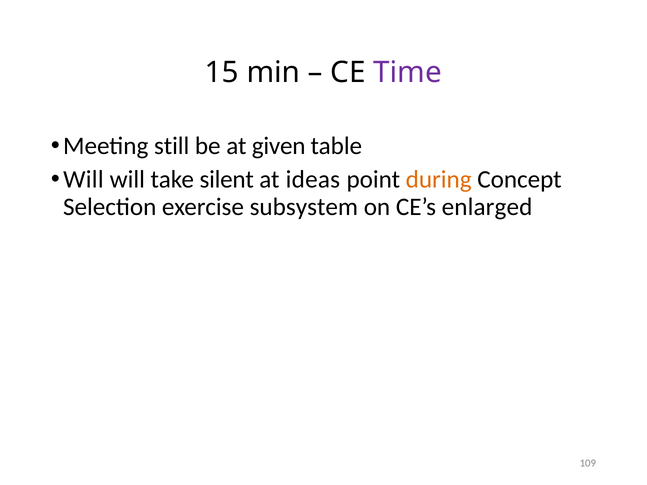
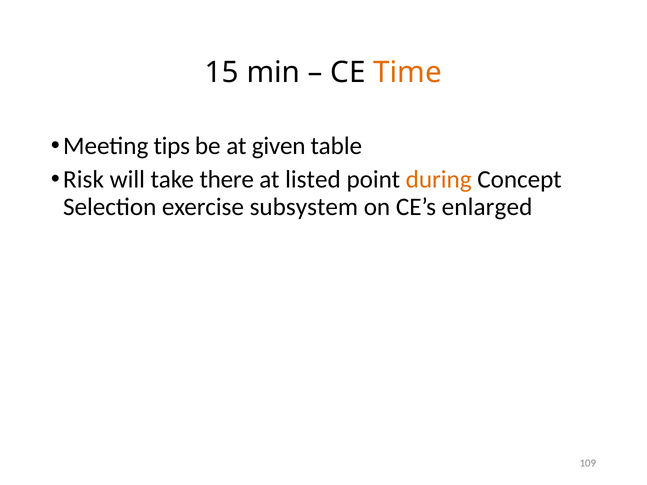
Time colour: purple -> orange (408, 73)
still: still -> tips (172, 146)
Will: Will -> Risk (84, 180)
silent: silent -> there (227, 180)
ideas: ideas -> listed (313, 180)
